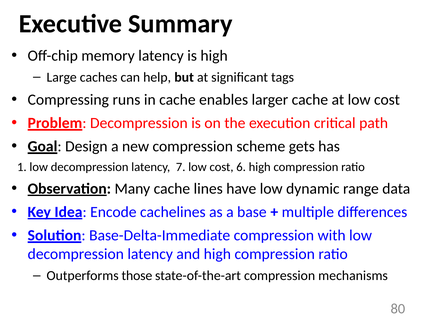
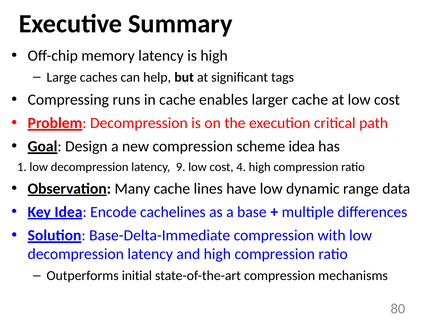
scheme gets: gets -> idea (302, 147)
7: 7 -> 9 (181, 167)
6: 6 -> 4 (241, 167)
those: those -> initial (137, 276)
